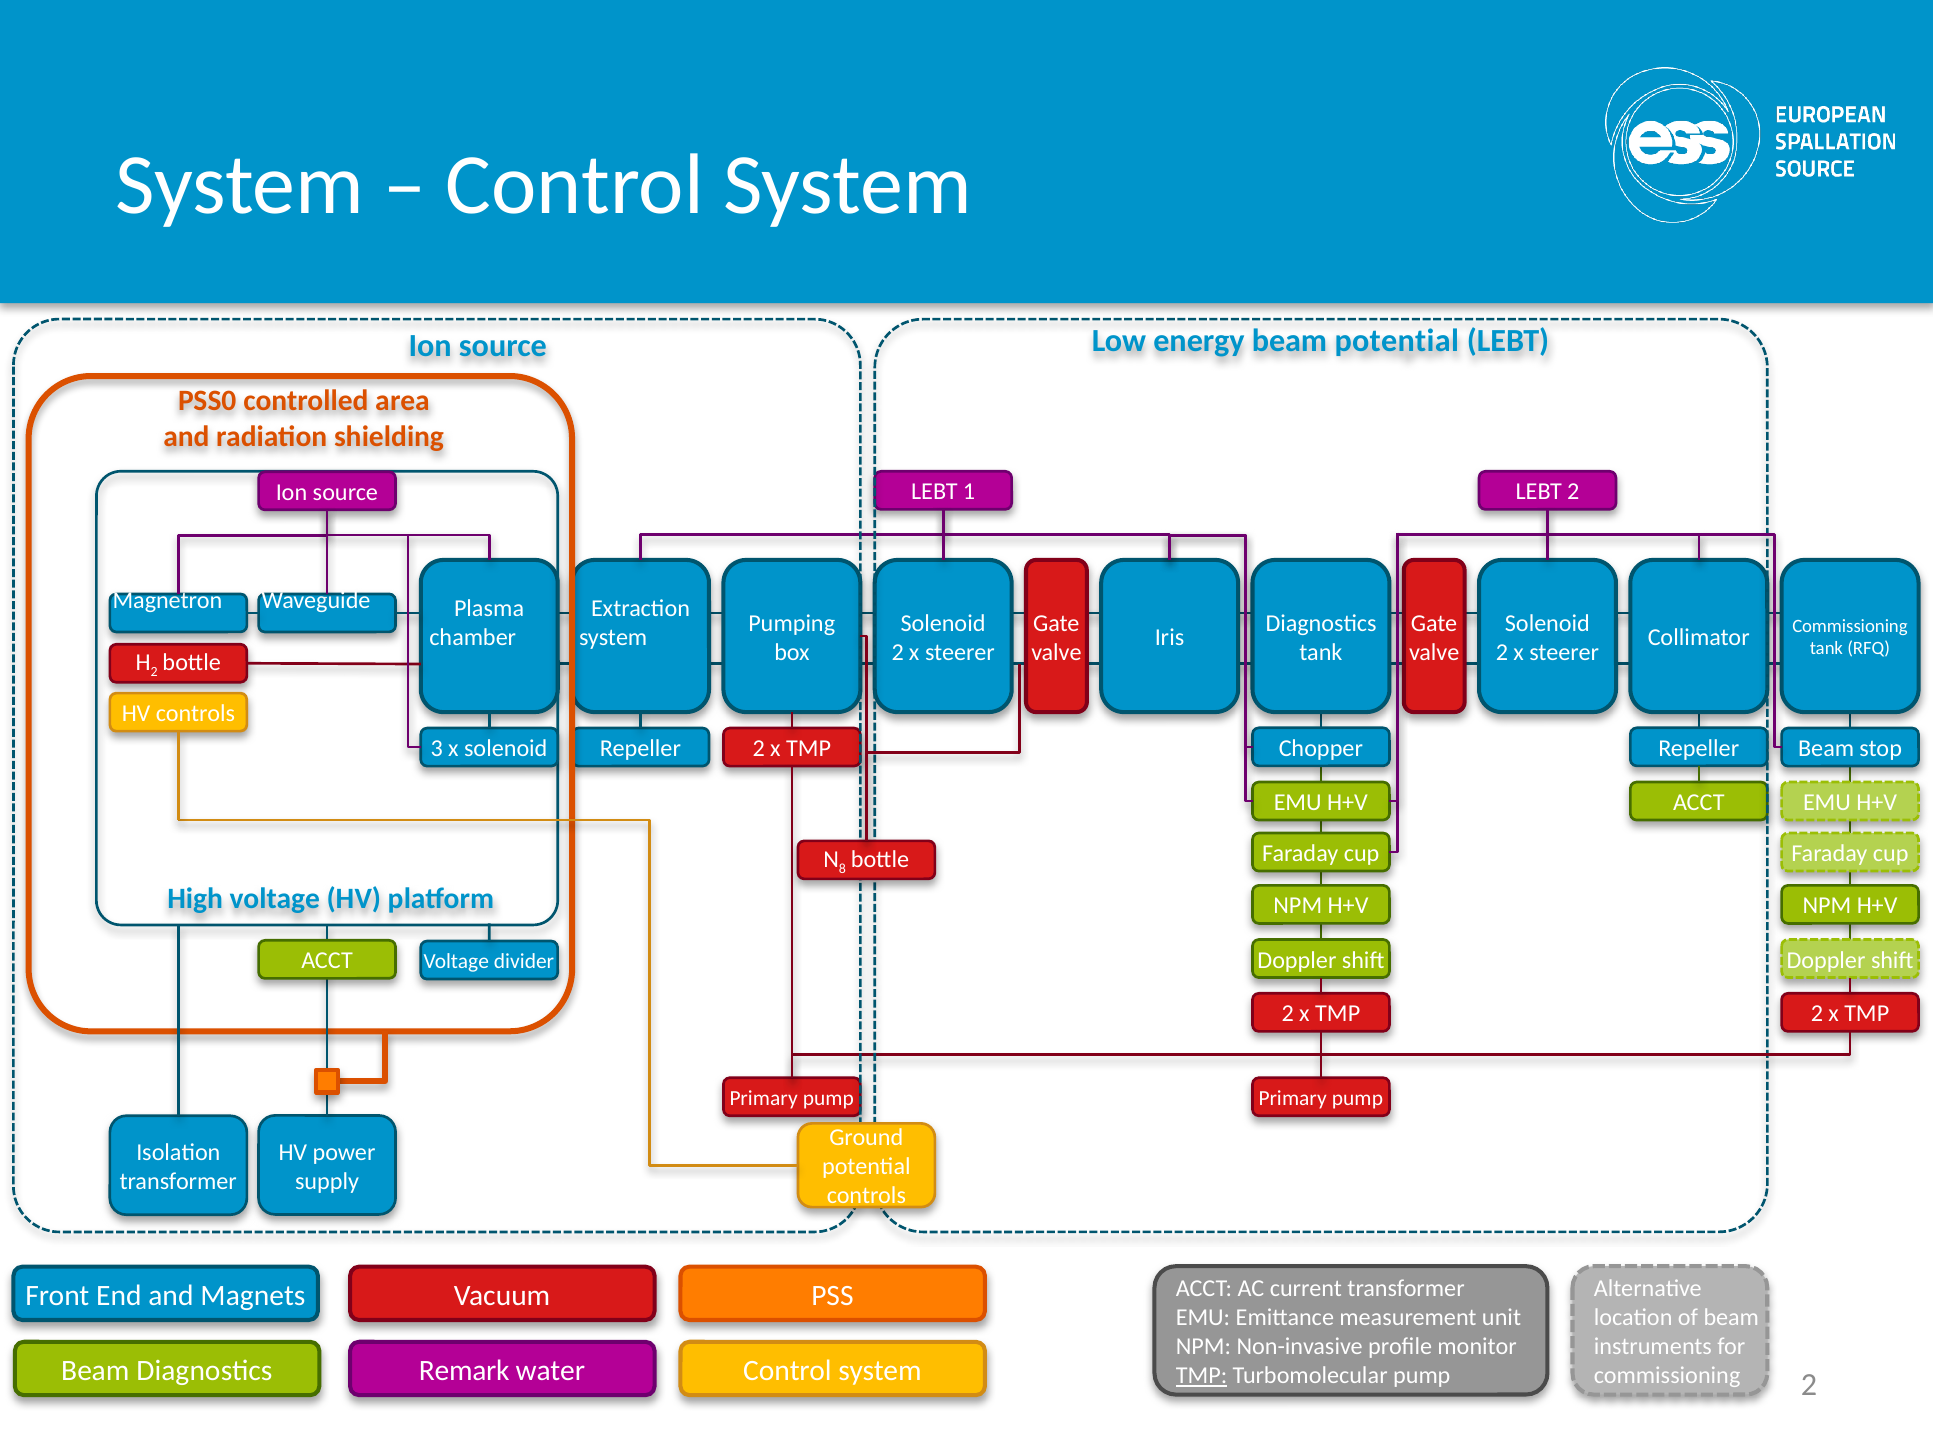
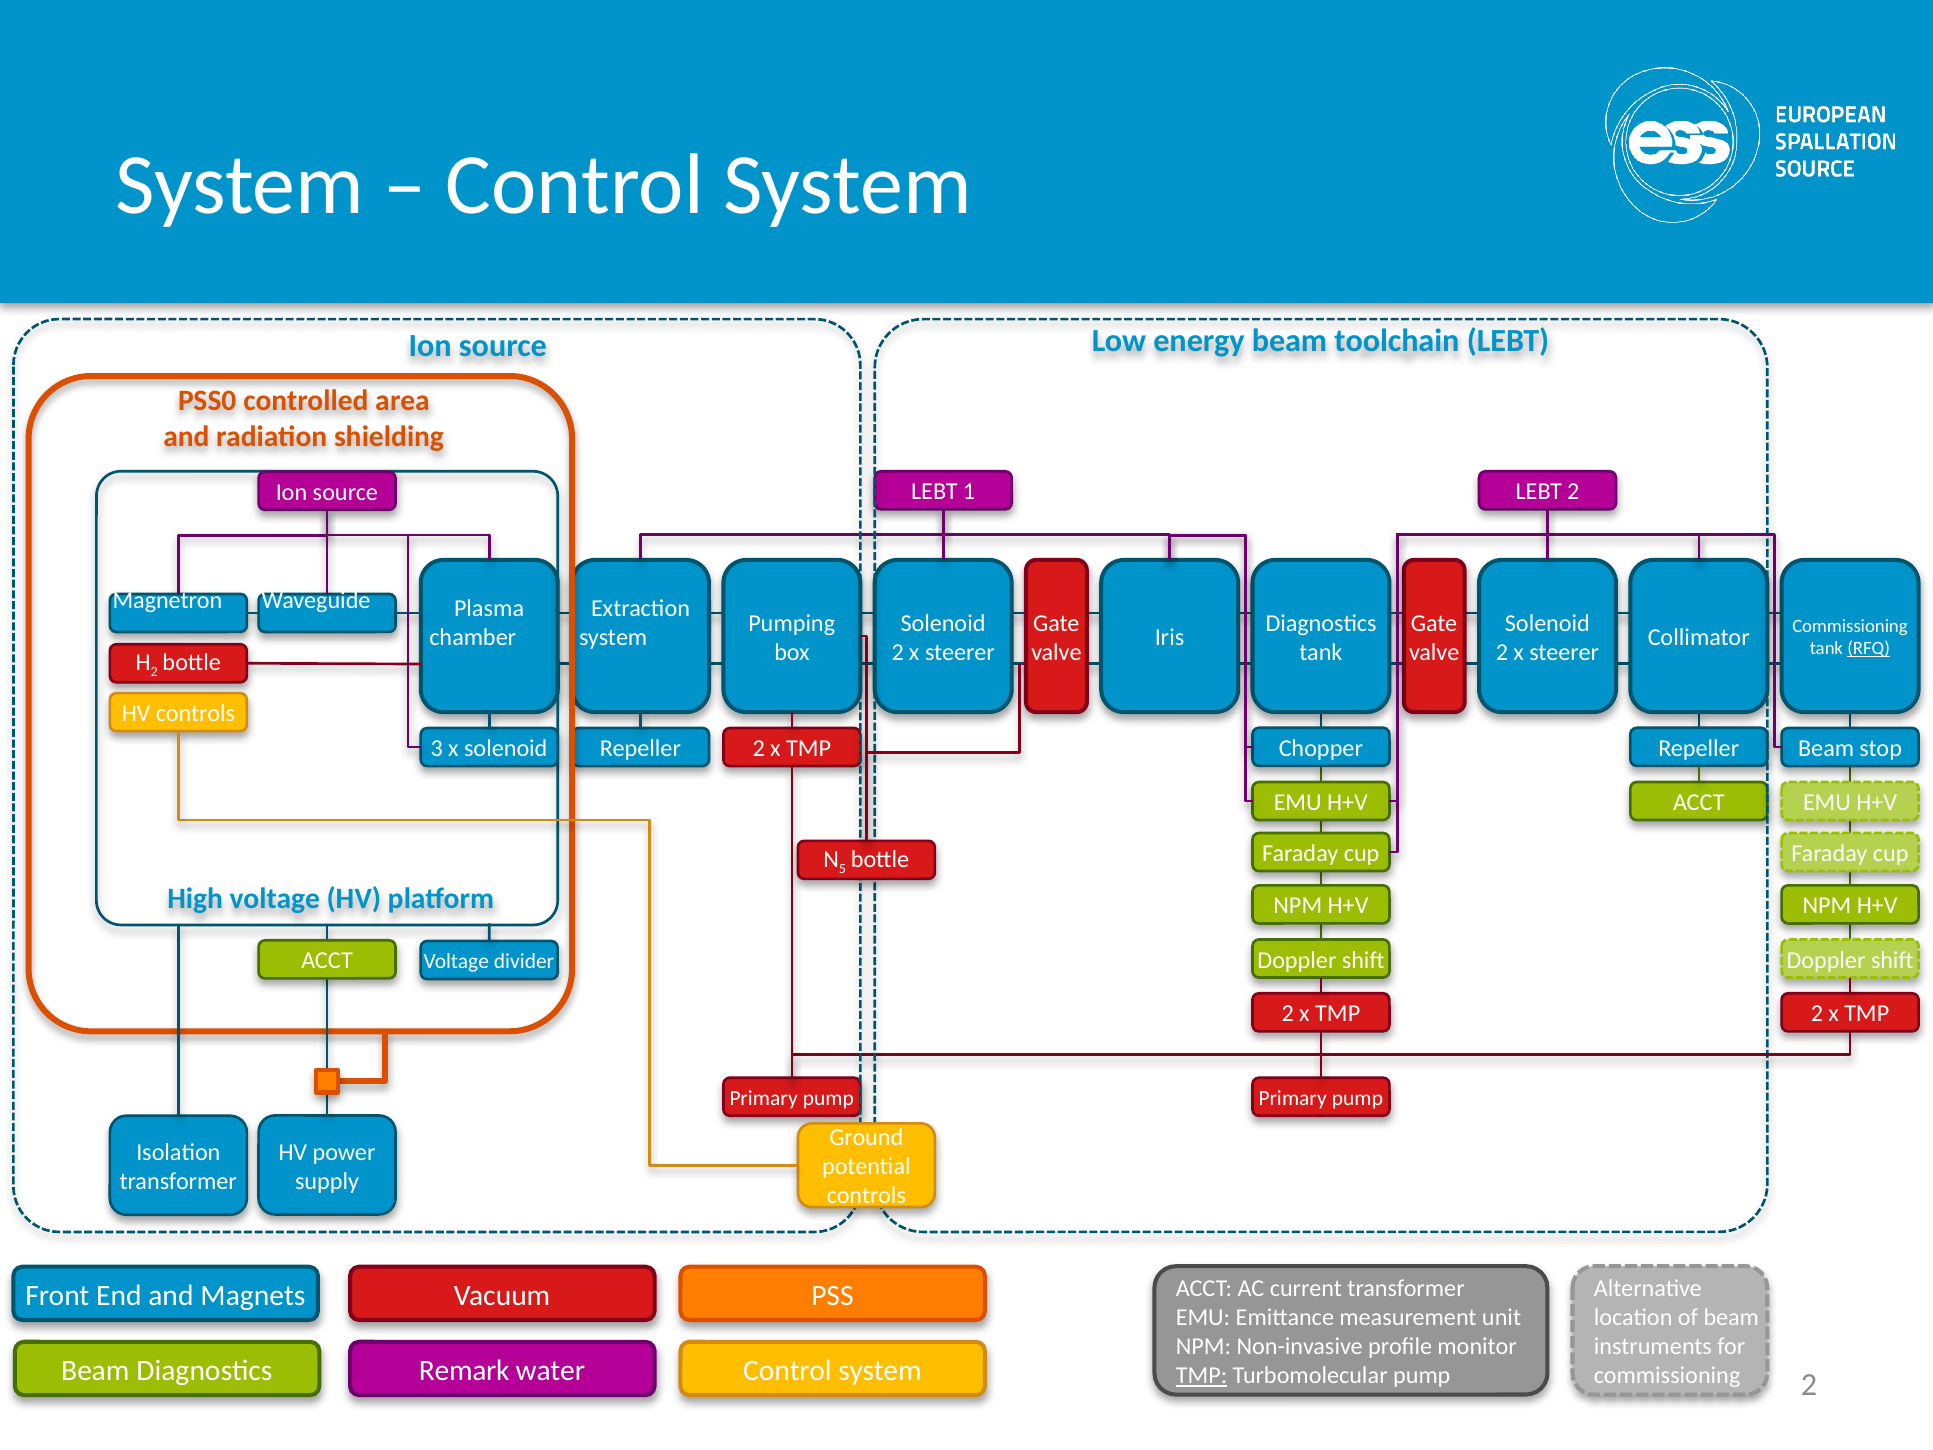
beam potential: potential -> toolchain (1397, 341)
RFQ underline: none -> present (1869, 648)
8: 8 -> 5 (842, 869)
